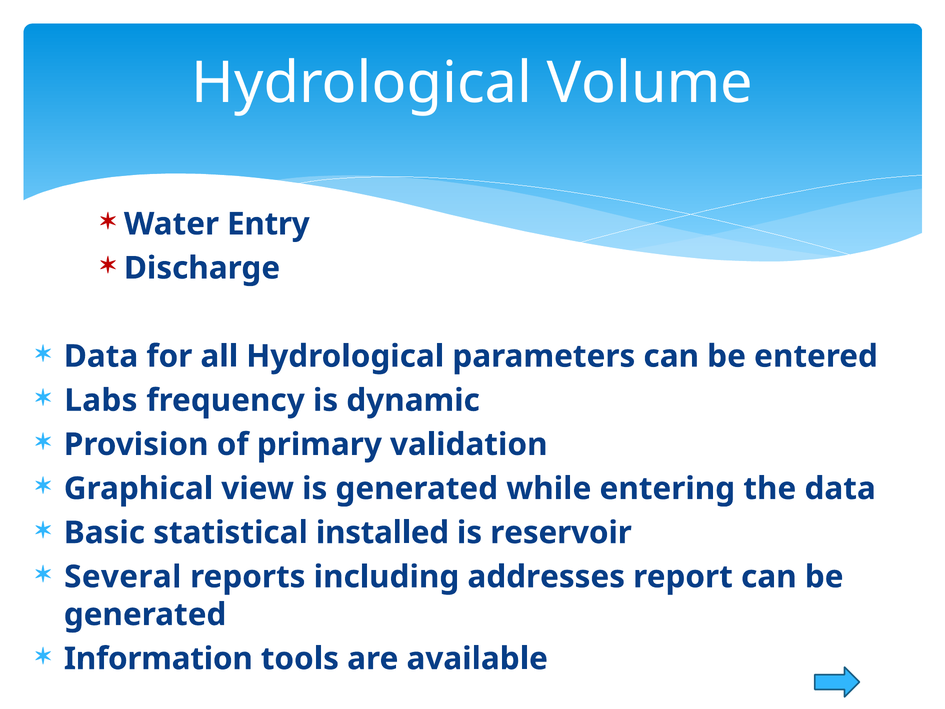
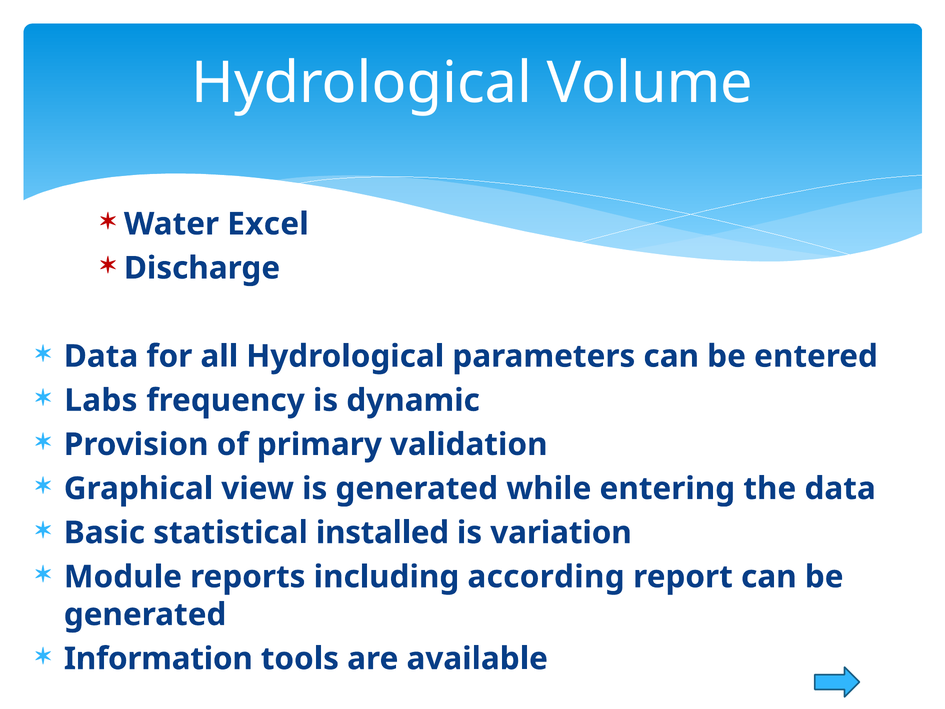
Entry: Entry -> Excel (268, 224)
reservoir: reservoir -> variation (561, 533)
Several: Several -> Module (123, 577)
addresses: addresses -> according (546, 577)
